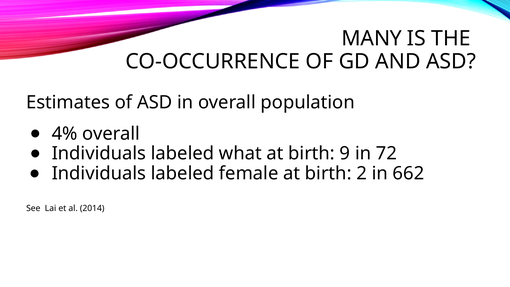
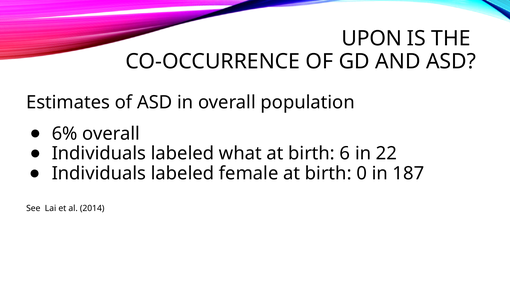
MANY: MANY -> UPON (372, 38)
4%: 4% -> 6% (65, 134)
9: 9 -> 6 (345, 153)
72: 72 -> 22 (386, 153)
2: 2 -> 0 (362, 173)
662: 662 -> 187 (408, 173)
